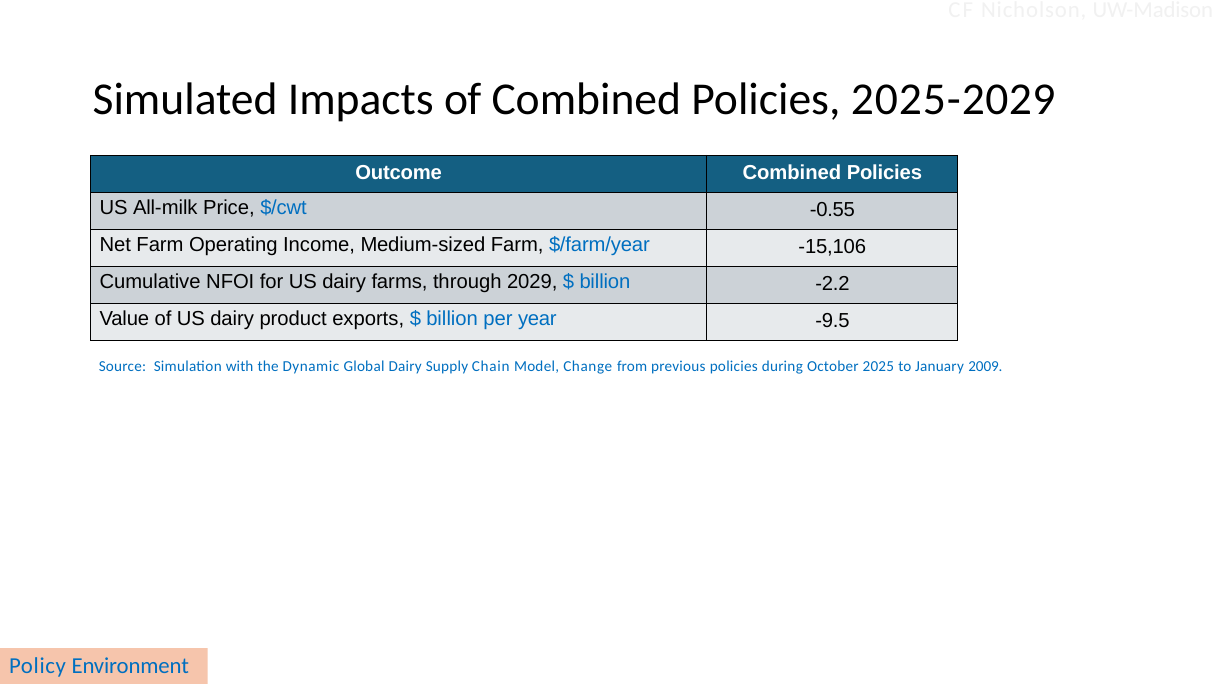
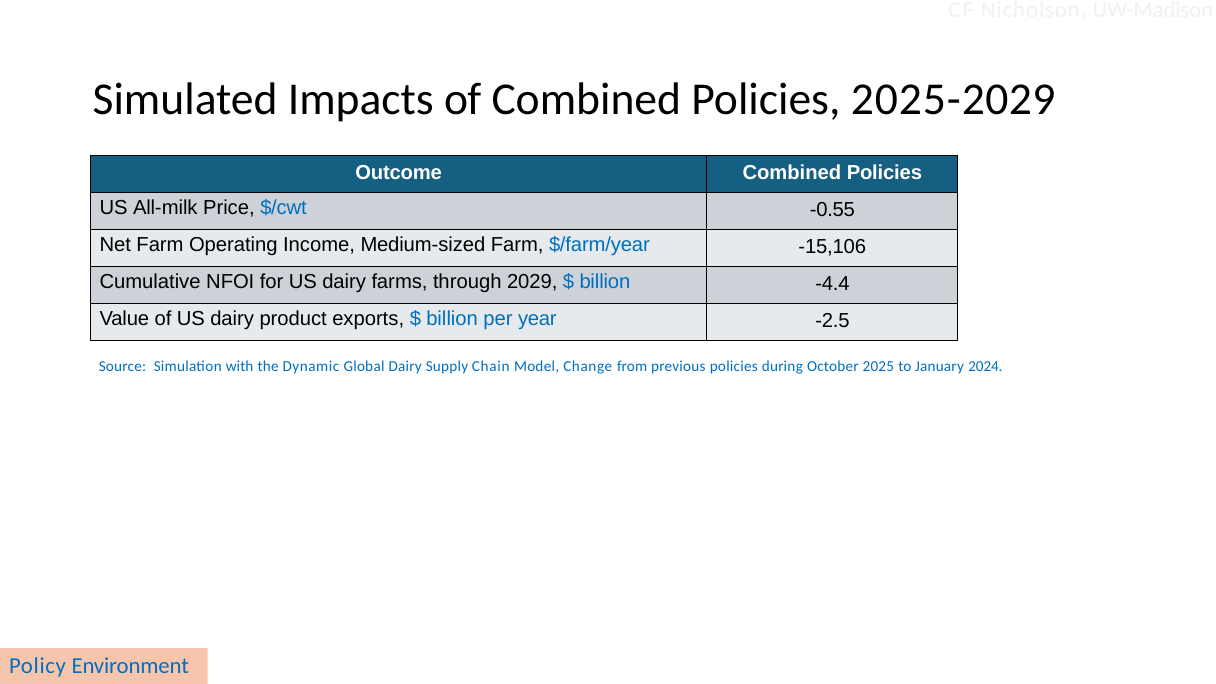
-2.2: -2.2 -> -4.4 (832, 284)
-9.5: -9.5 -> -2.5 (832, 321)
2009: 2009 -> 2024 (985, 366)
